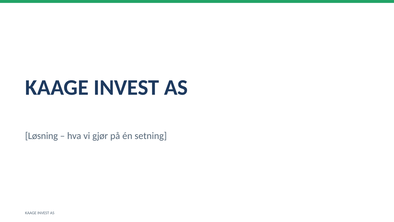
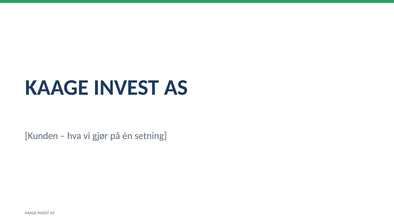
Løsning: Løsning -> Kunden (41, 136)
